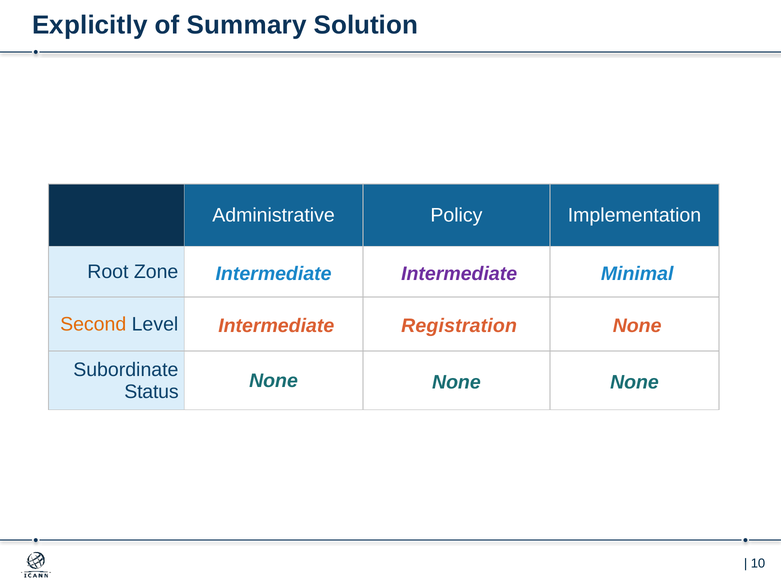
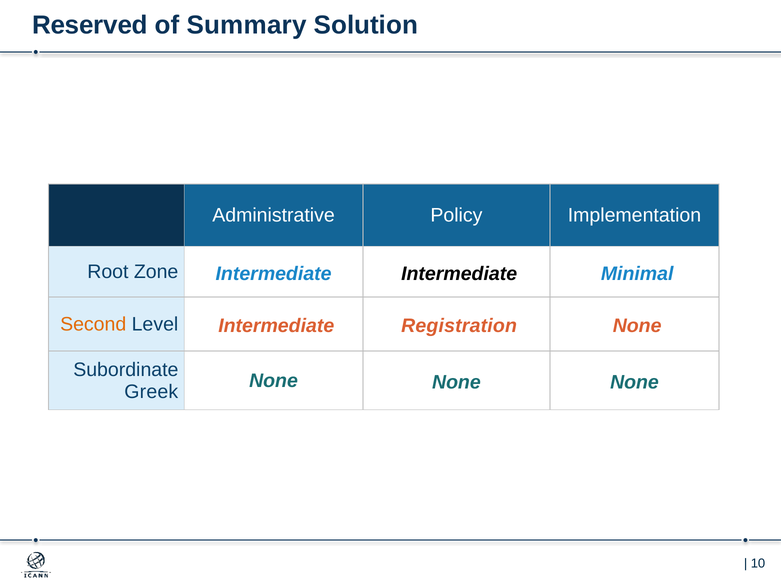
Explicitly: Explicitly -> Reserved (90, 25)
Intermediate colour: purple -> black (459, 273)
Status: Status -> Greek (151, 391)
